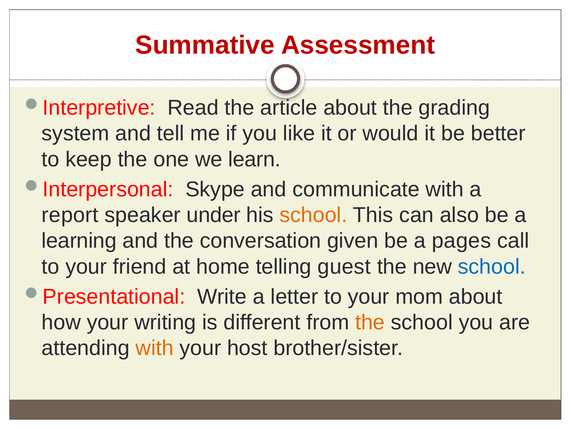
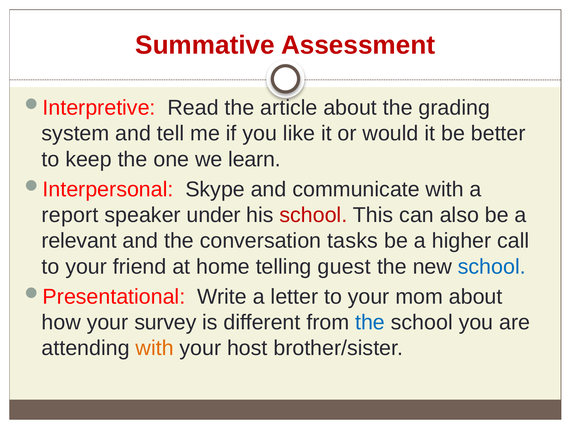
school colour: orange -> red (313, 215)
learning: learning -> relevant (79, 240)
given: given -> tasks (353, 240)
pages: pages -> higher (462, 240)
writing: writing -> survey (165, 322)
the colour: orange -> blue (370, 322)
